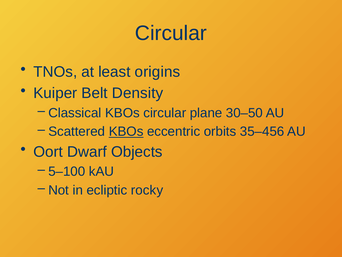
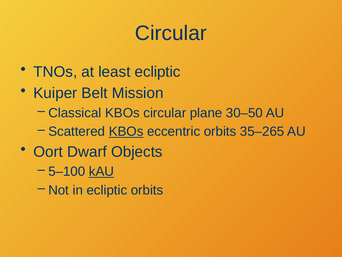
least origins: origins -> ecliptic (158, 72)
Density: Density -> Mission (138, 93)
35–456: 35–456 -> 35–265 (262, 131)
kAU underline: none -> present (101, 171)
ecliptic rocky: rocky -> orbits (147, 190)
